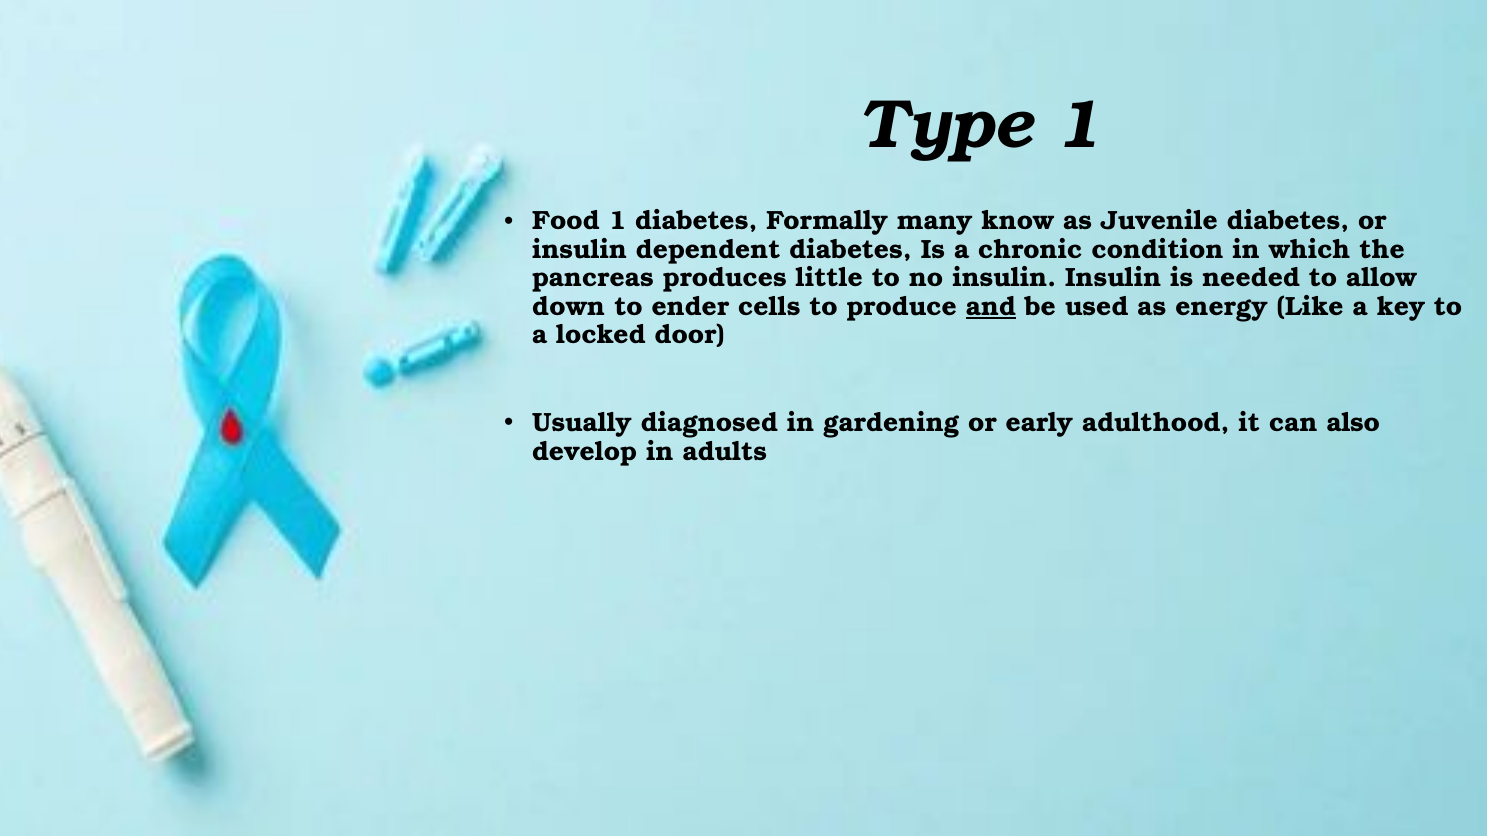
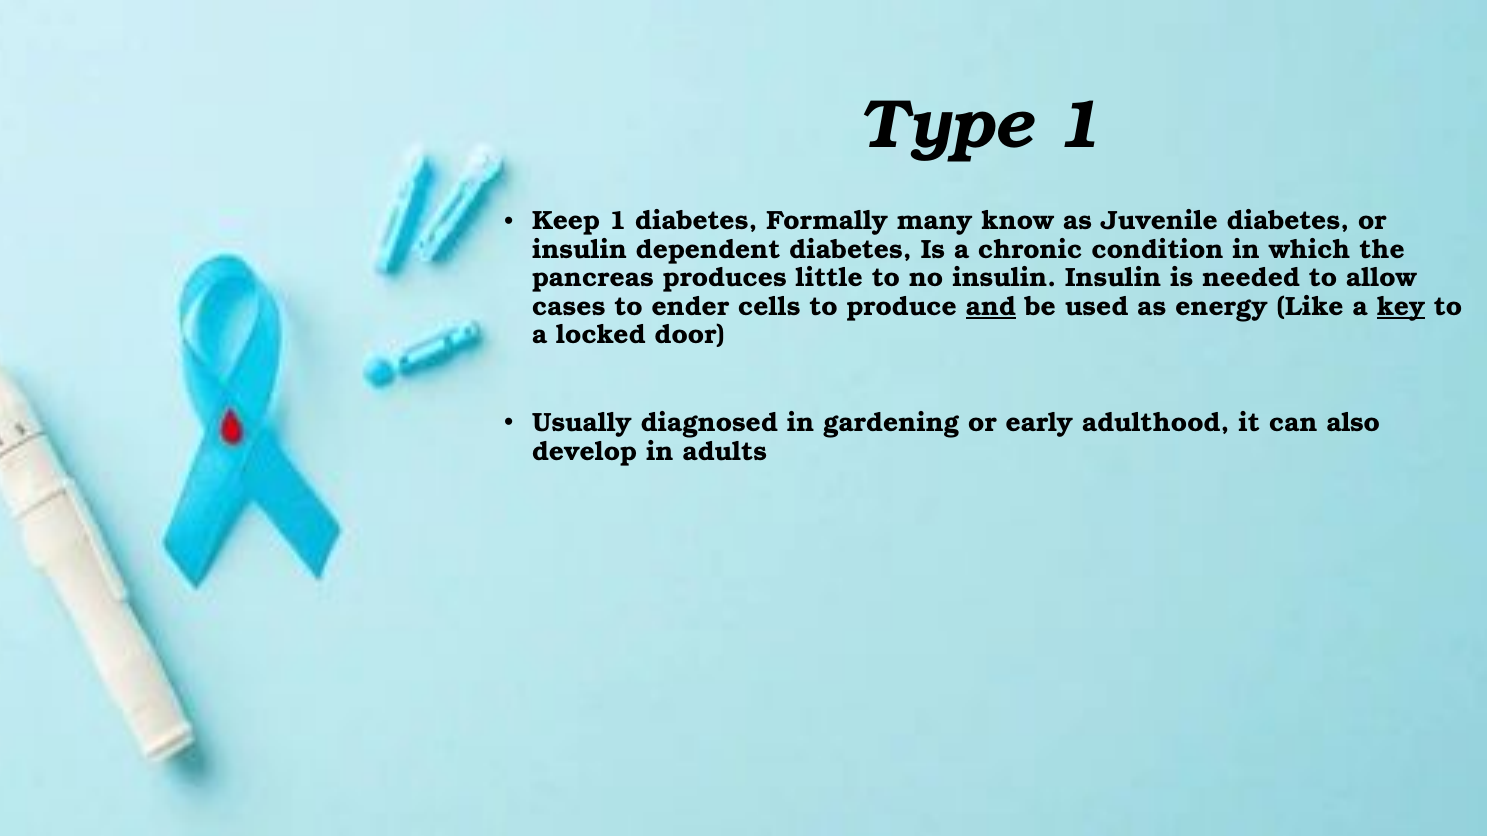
Food: Food -> Keep (566, 221)
down: down -> cases (569, 307)
key underline: none -> present (1401, 307)
